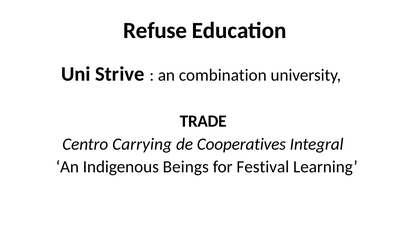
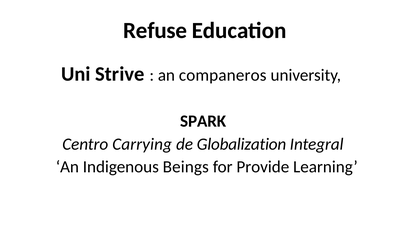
combination: combination -> companeros (223, 75)
TRADE: TRADE -> SPARK (203, 121)
Cooperatives: Cooperatives -> Globalization (241, 144)
Festival: Festival -> Provide (263, 167)
